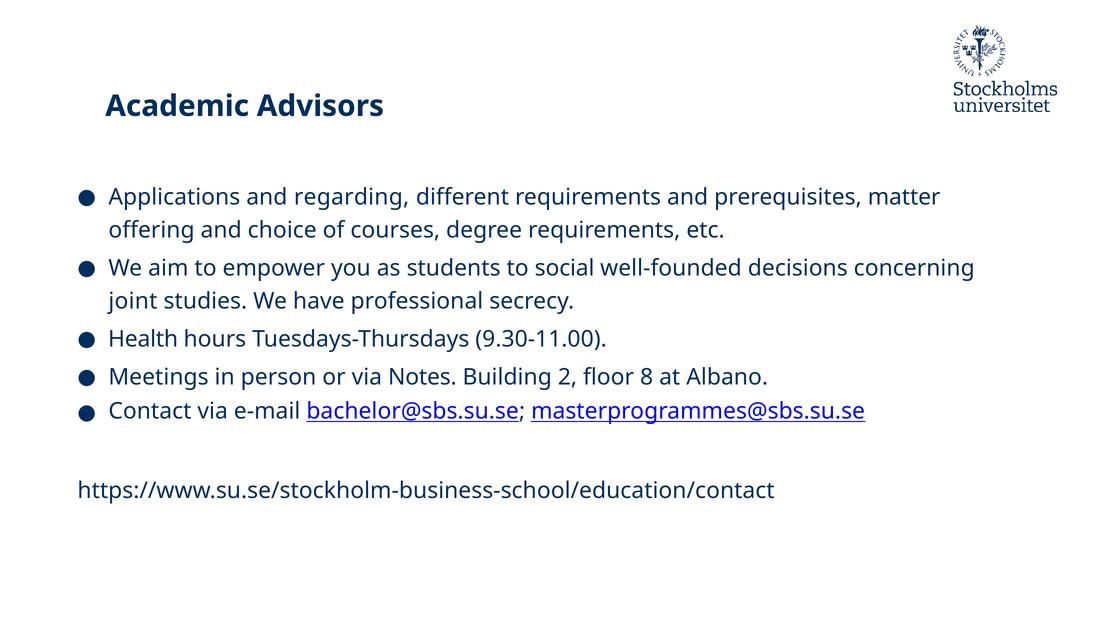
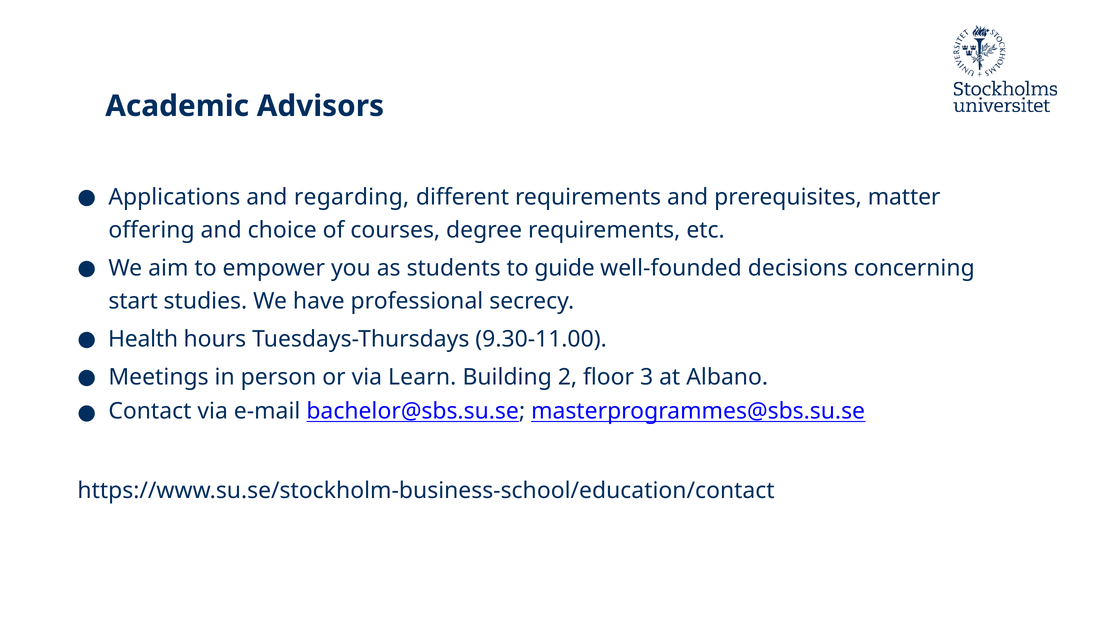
social: social -> guide (565, 268)
joint: joint -> start (133, 301)
Notes: Notes -> Learn (422, 377)
8: 8 -> 3 (647, 377)
